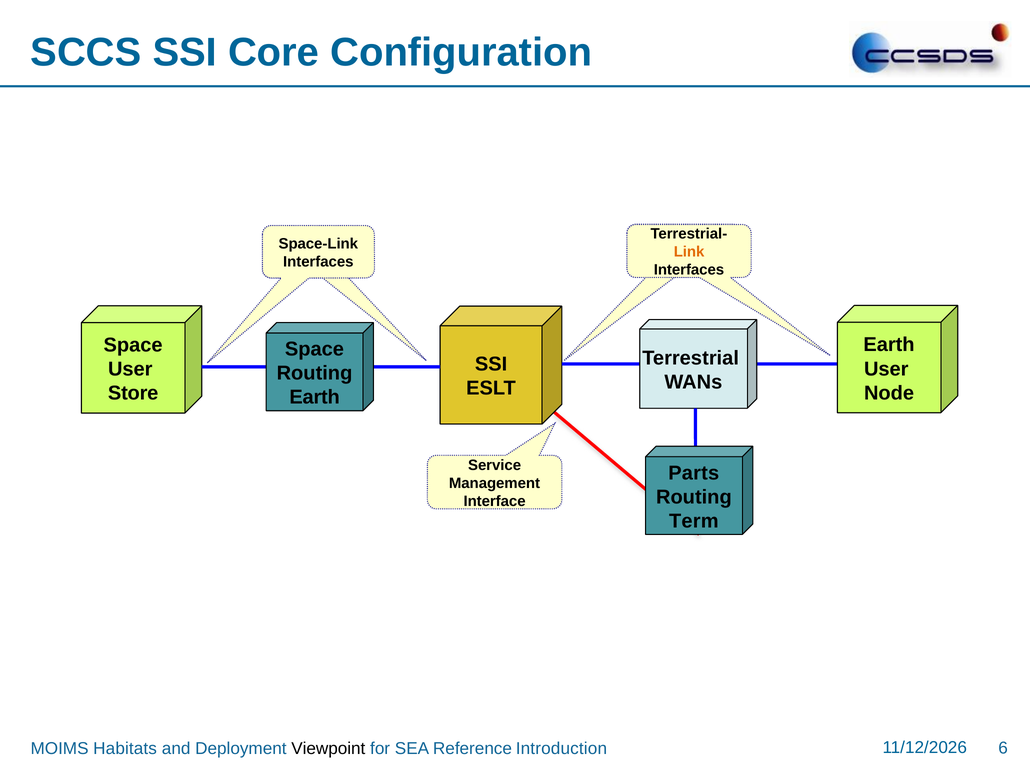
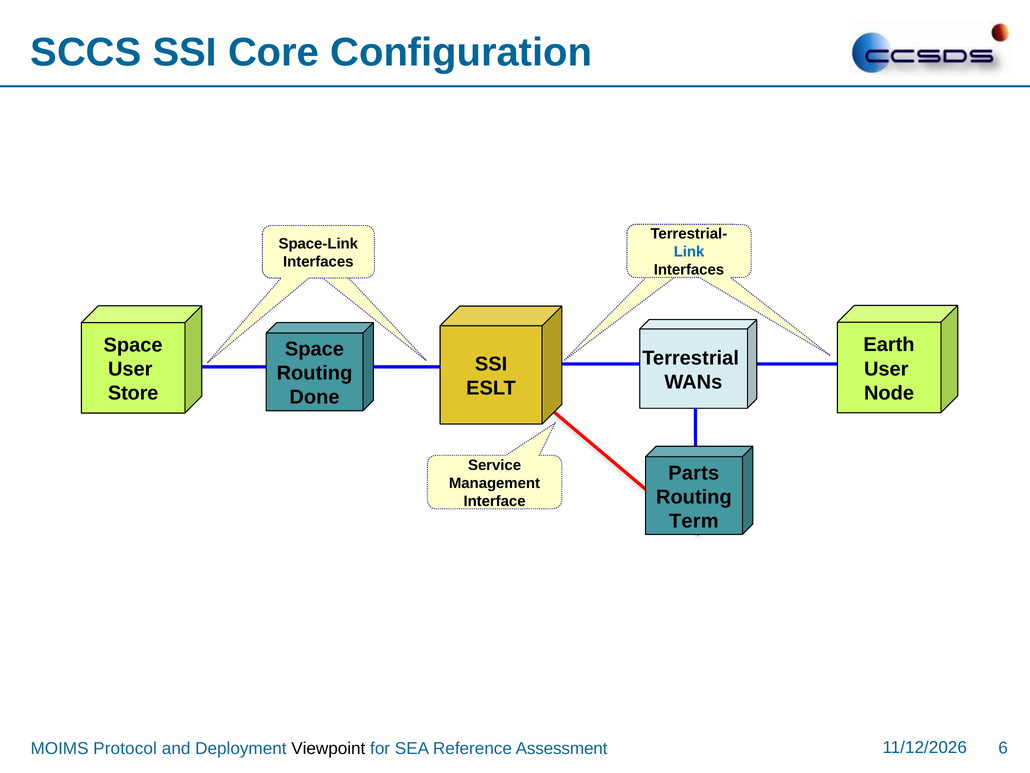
Link colour: orange -> blue (689, 252)
Earth: Earth -> Done (314, 397)
Habitats: Habitats -> Protocol (125, 748)
Introduction: Introduction -> Assessment (562, 748)
